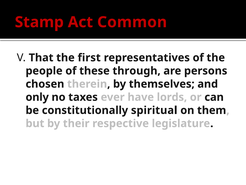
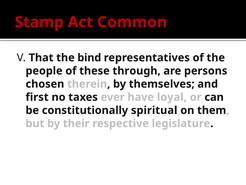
first: first -> bind (89, 58)
only: only -> first (37, 97)
lords: lords -> loyal (172, 97)
